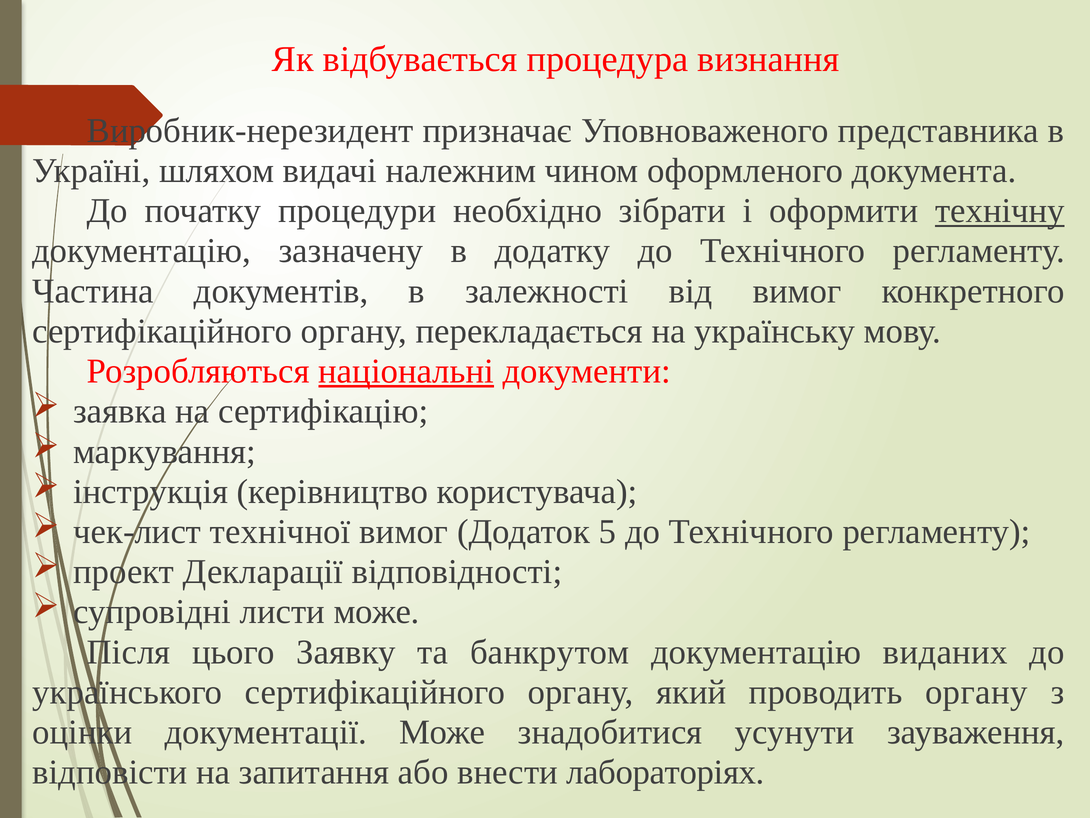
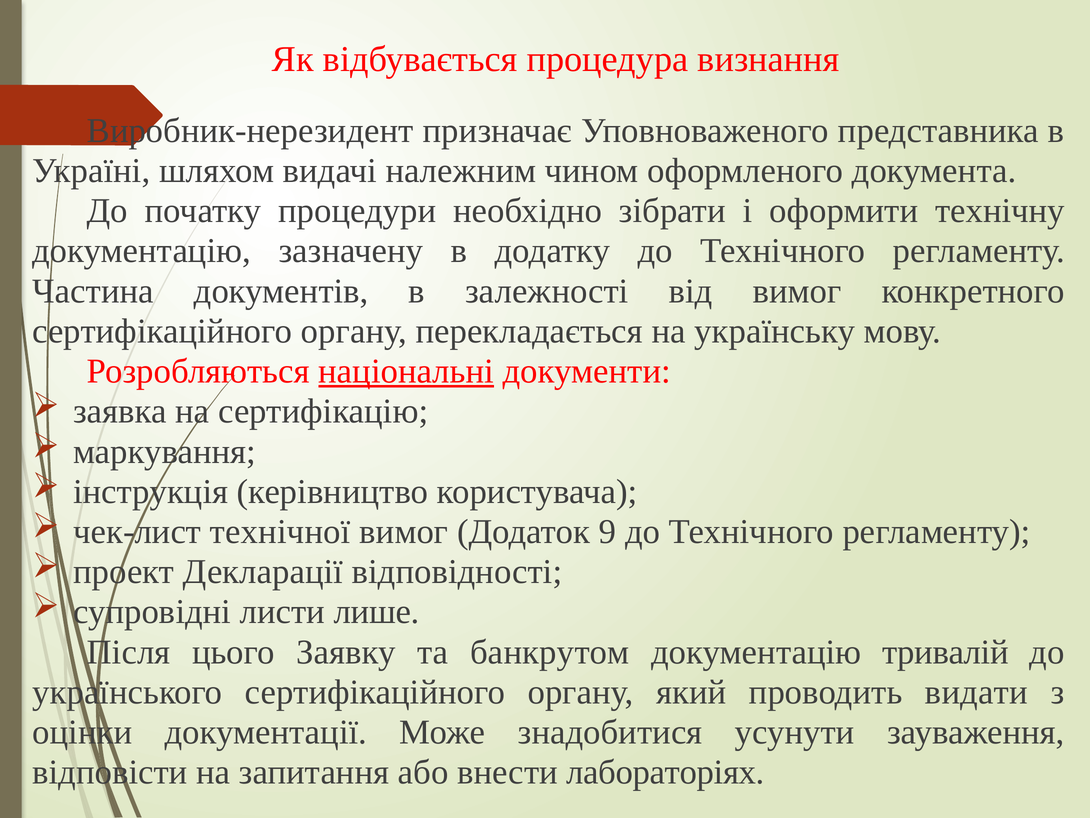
технічну underline: present -> none (1000, 211)
5: 5 -> 9 (608, 531)
листи може: може -> лише (377, 612)
виданих: виданих -> тривалій (946, 652)
проводить органу: органу -> видати (976, 692)
